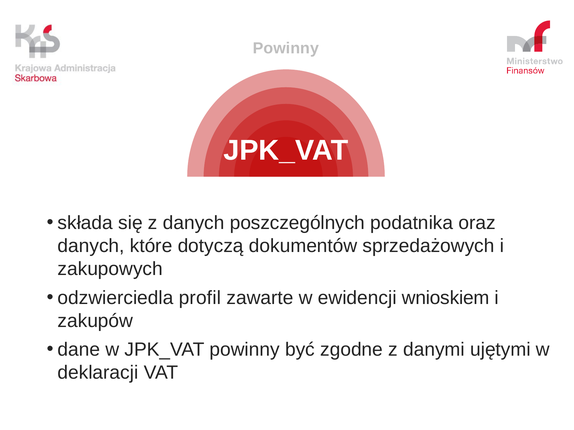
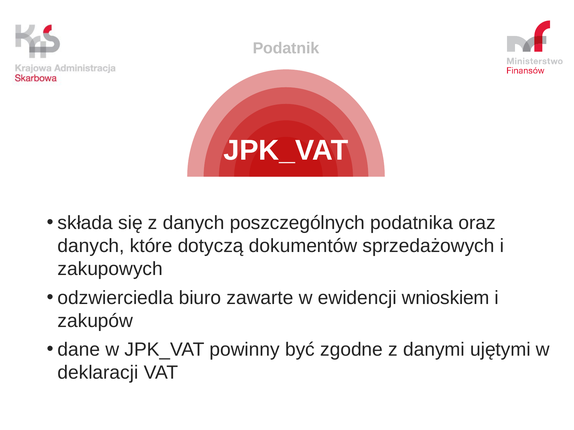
Powinny: Powinny -> Podatnik (286, 48)
profil: profil -> biuro (200, 298)
